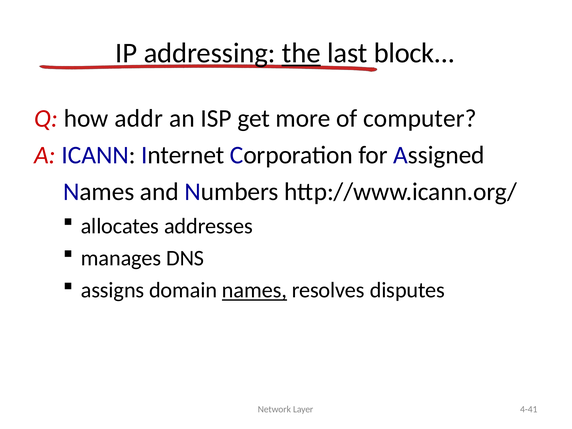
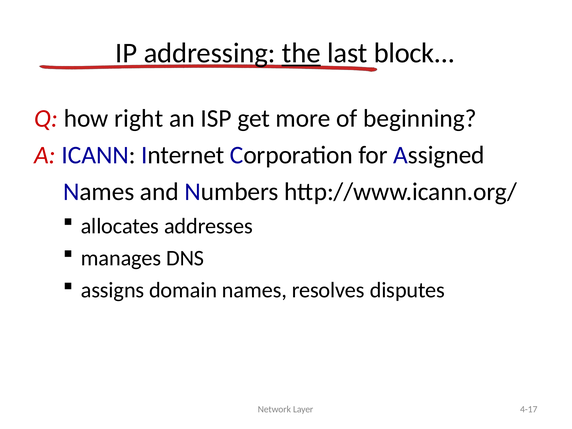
addr: addr -> right (139, 118)
computer: computer -> beginning (420, 118)
names underline: present -> none (255, 290)
4-41: 4-41 -> 4-17 (529, 409)
